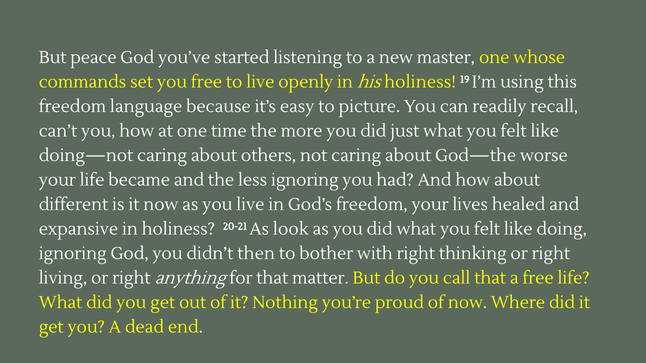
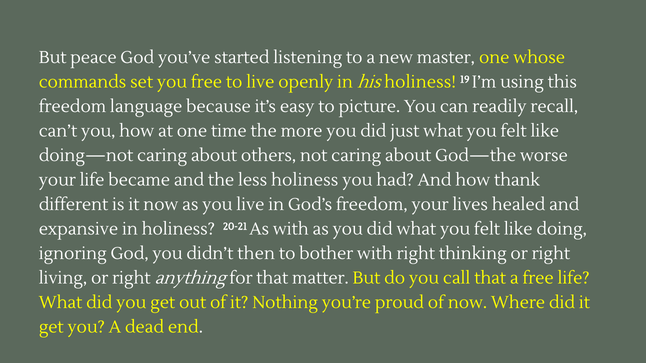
less ignoring: ignoring -> holiness (305, 180)
how about: about -> thank (517, 180)
As look: look -> with (291, 229)
